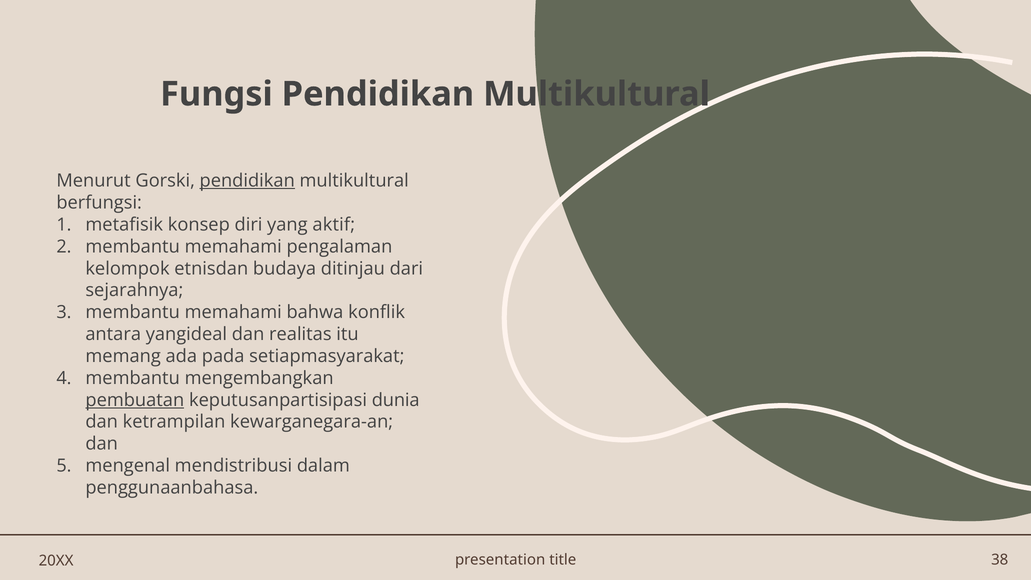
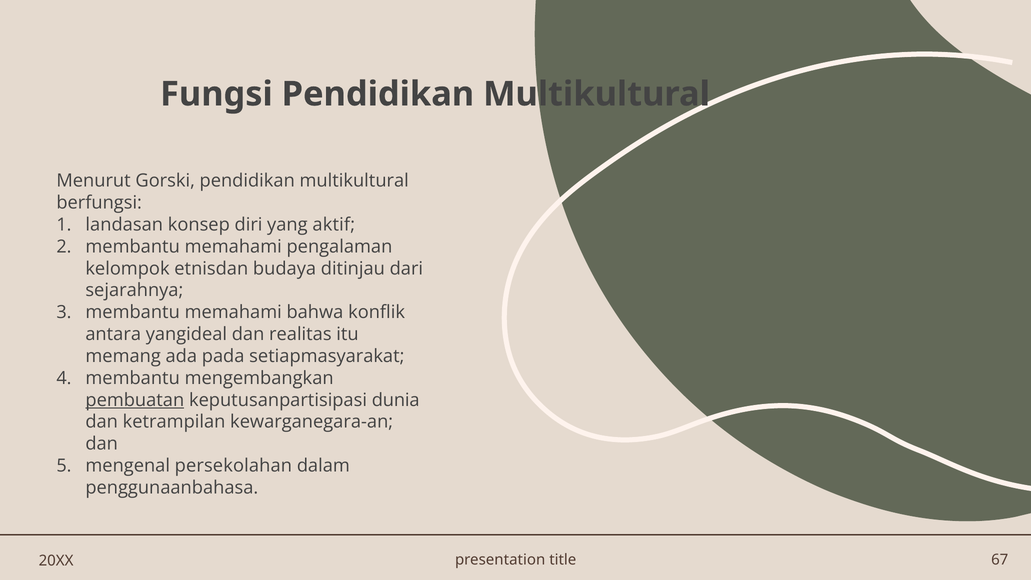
pendidikan underline: present -> none (247, 181)
metafisik: metafisik -> landasan (124, 225)
mendistribusi: mendistribusi -> persekolahan (233, 466)
38: 38 -> 67 (1000, 560)
